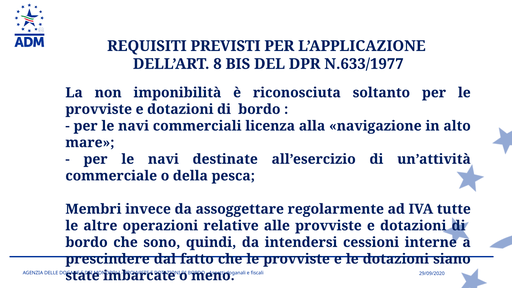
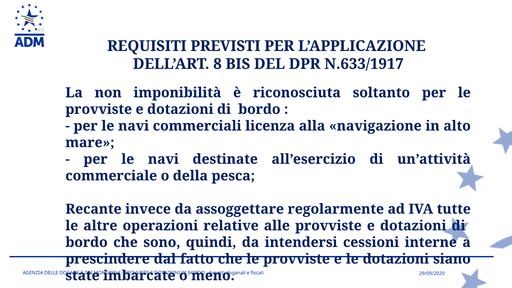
N.633/1977: N.633/1977 -> N.633/1917 (364, 64)
Membri: Membri -> Recante (93, 209)
